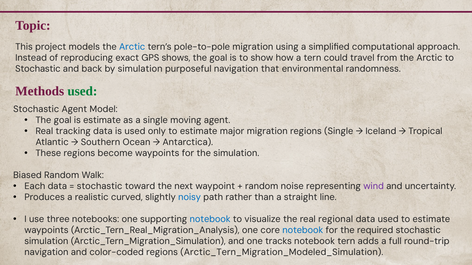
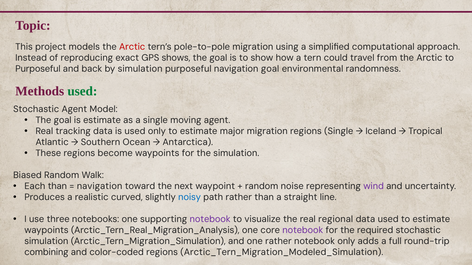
Arctic colour: blue -> red (132, 47)
Stochastic: Stochastic -> Purposeful (38, 69)
navigation that: that -> goal (270, 69)
Each data: data -> than (57, 187)
stochastic: stochastic -> navigation (100, 187)
notebook colour: blue -> purple (210, 220)
notebook colour: blue -> purple (303, 231)
one tracks: tracks -> rather (278, 242)
notebook tern: tern -> only (346, 242)
navigation: navigation -> combining (46, 253)
